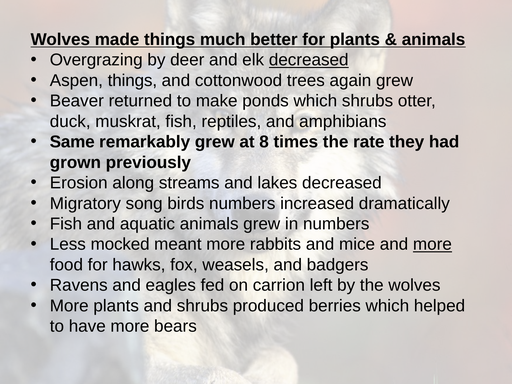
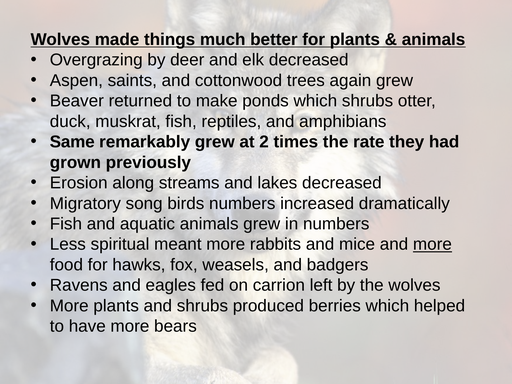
decreased underline: present -> none (309, 60)
Aspen things: things -> saints (132, 80)
8: 8 -> 2 (264, 142)
mocked: mocked -> spiritual (120, 244)
